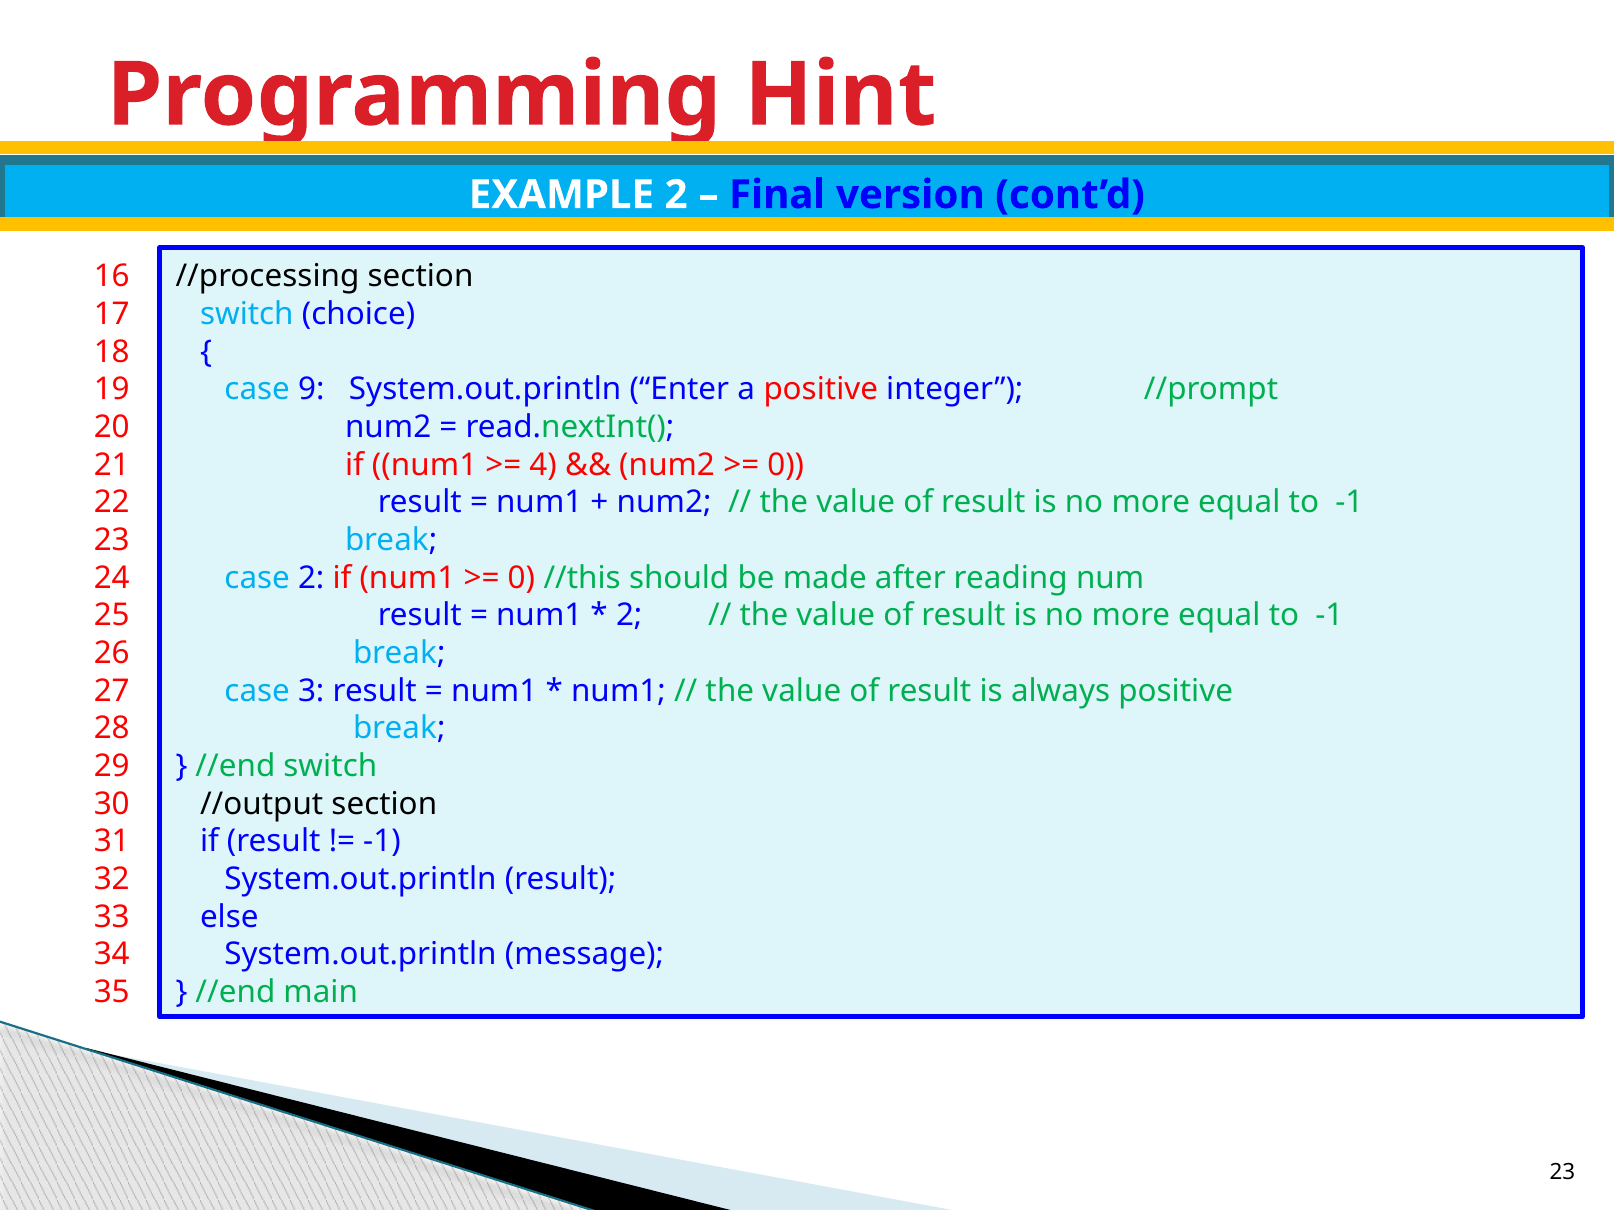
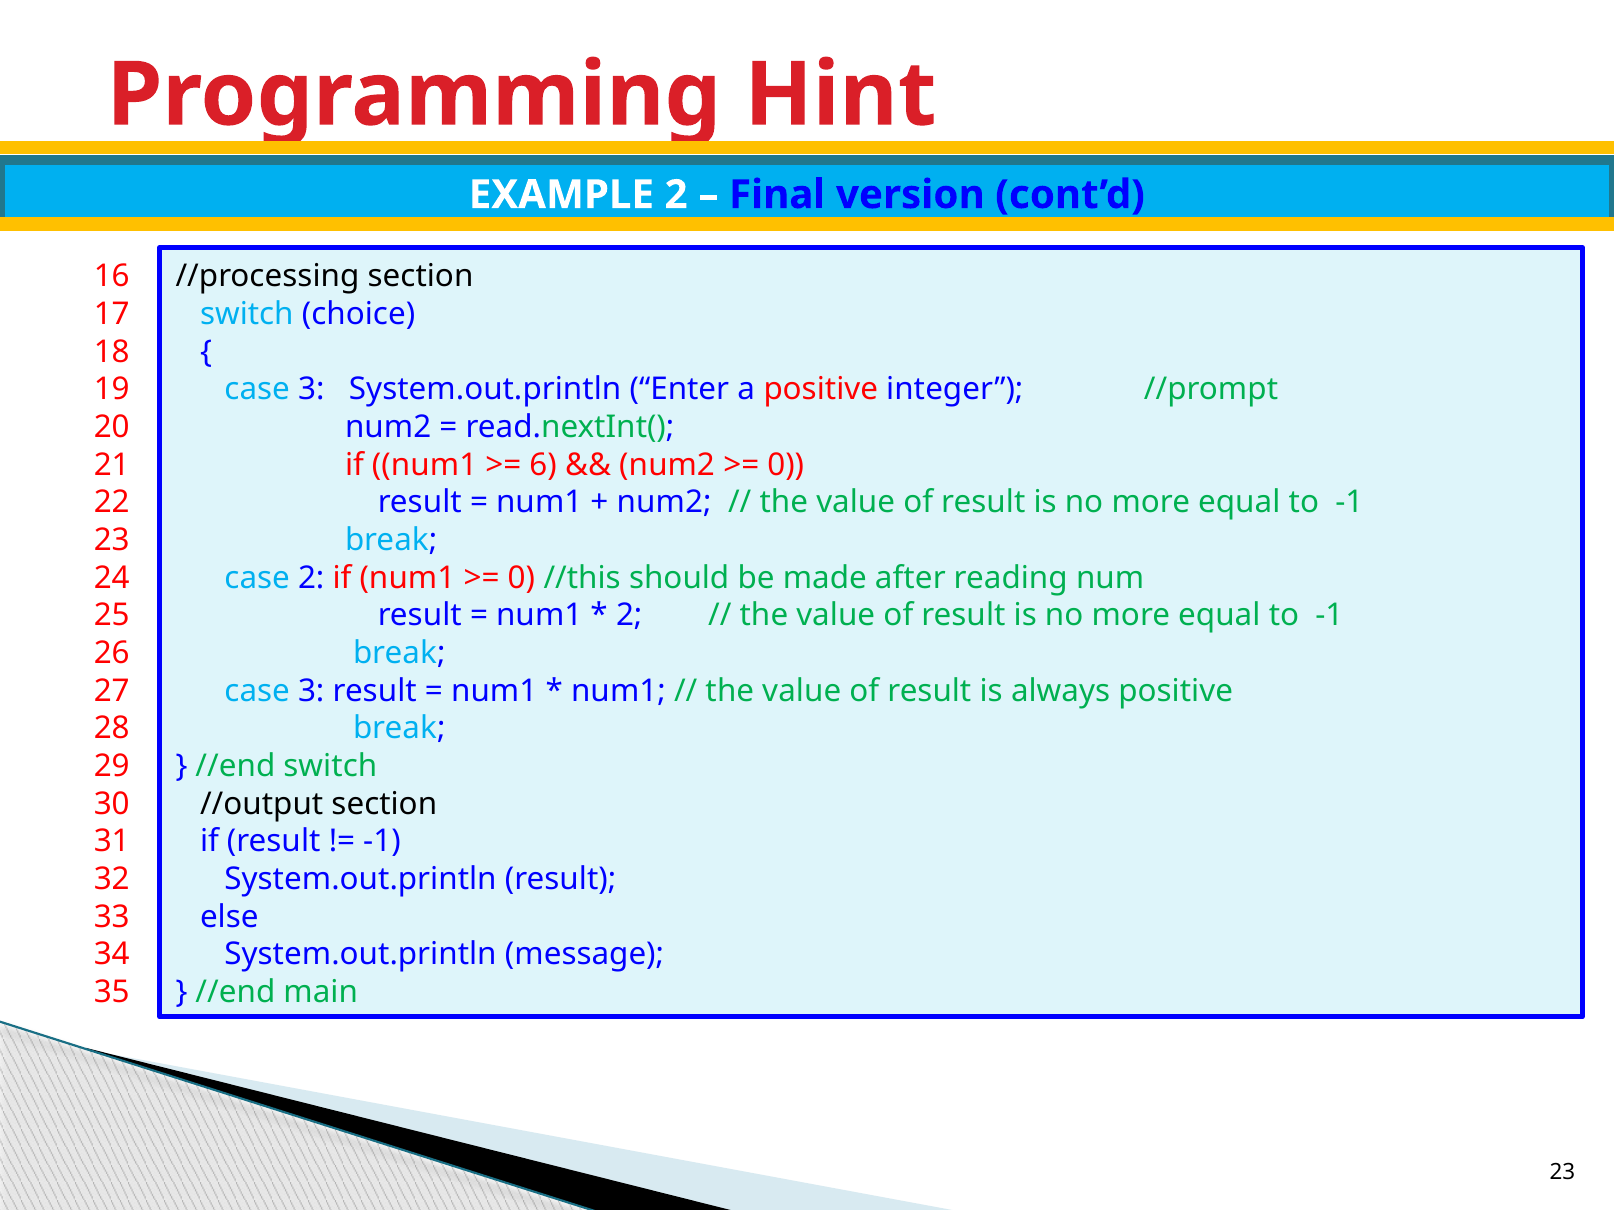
9: 9 -> 3 (311, 390)
4: 4 -> 6 (543, 465)
